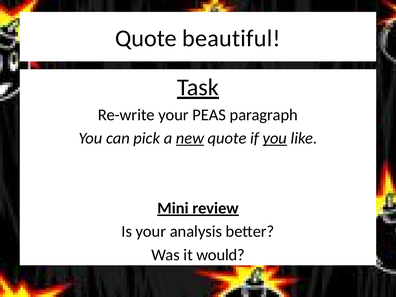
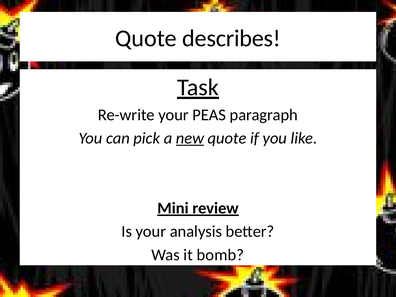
beautiful: beautiful -> describes (232, 38)
you underline: present -> none (275, 138)
would: would -> bomb (220, 255)
